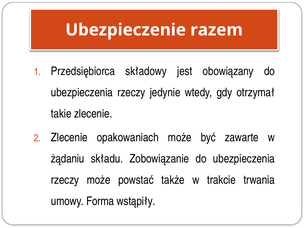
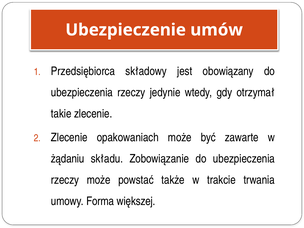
razem: razem -> umów (217, 30)
wstąpiły: wstąpiły -> większej (136, 201)
